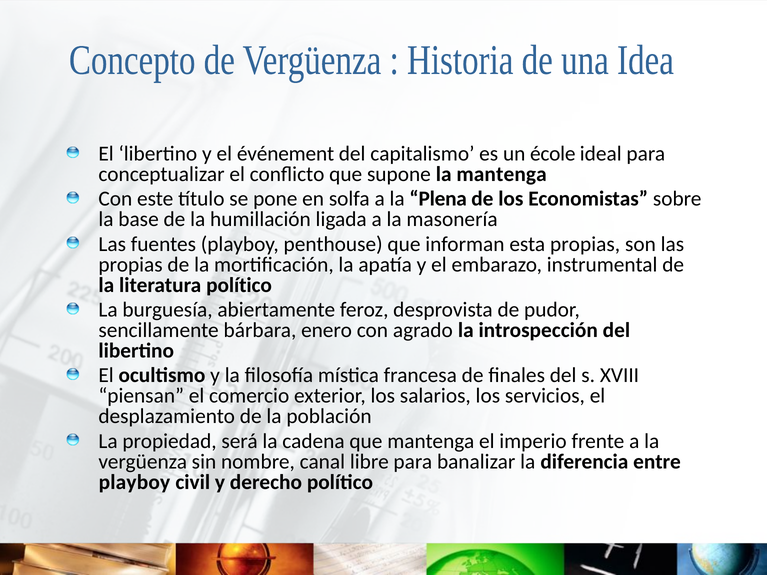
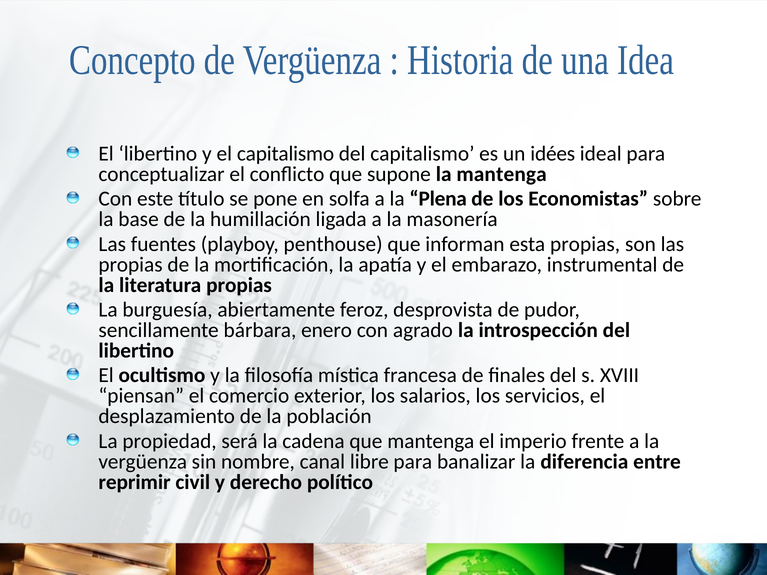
el événement: événement -> capitalismo (286, 154)
école: école -> idées (553, 154)
literatura político: político -> propias (239, 285)
playboy: playboy -> reprimir (135, 482)
